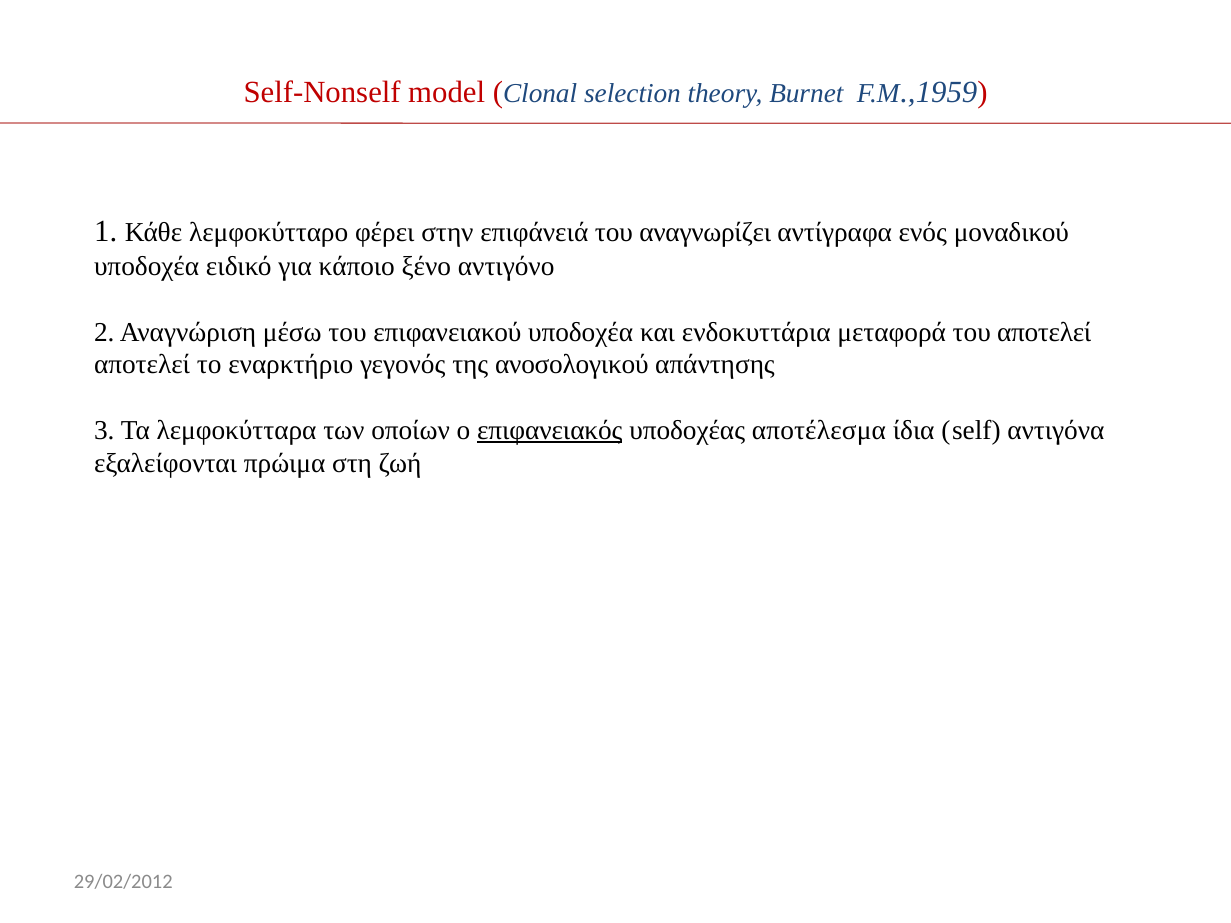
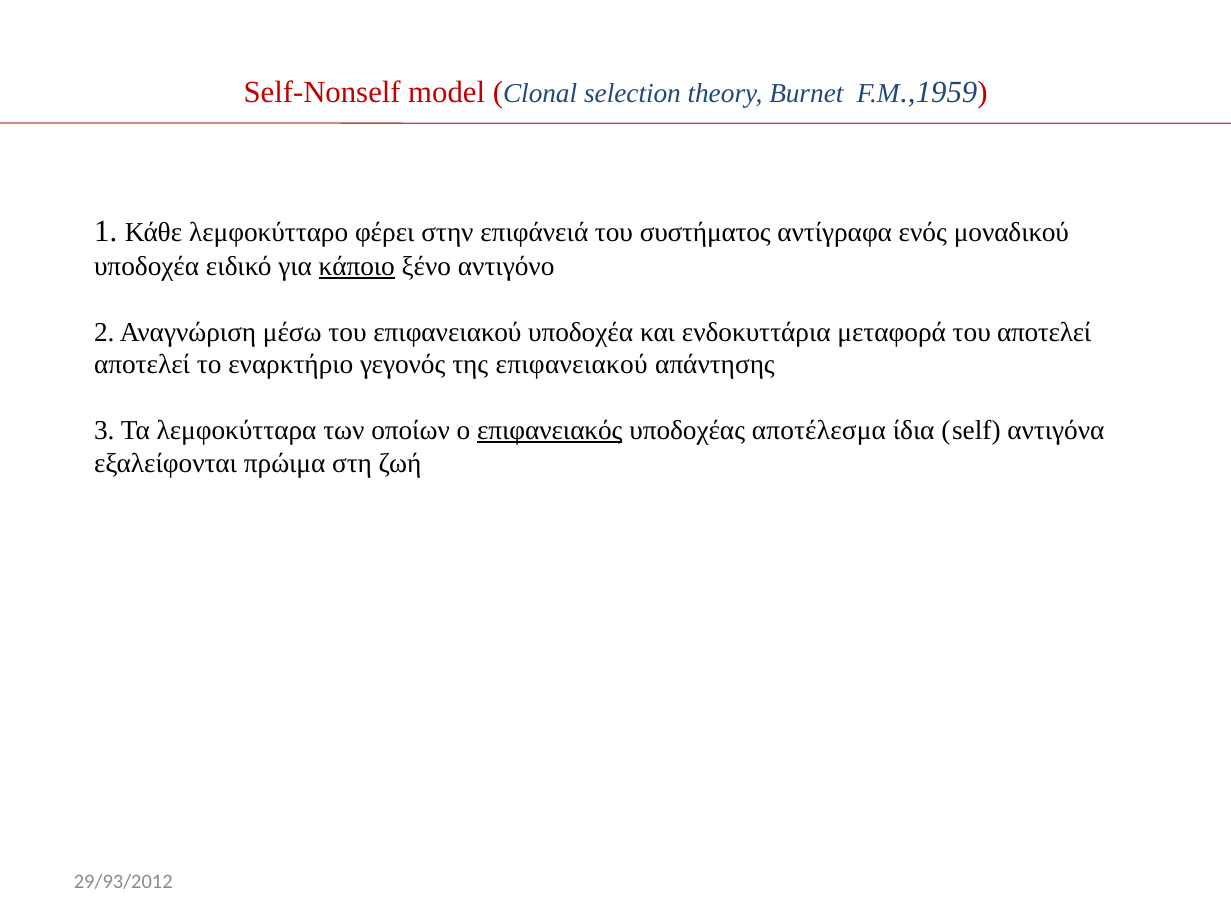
αναγνωρίζει: αναγνωρίζει -> συστήματος (705, 233)
κάποιο underline: none -> present (357, 266)
της ανοσολογικού: ανοσολογικού -> επιφανειακού (572, 365)
29/02/2012: 29/02/2012 -> 29/93/2012 (123, 882)
